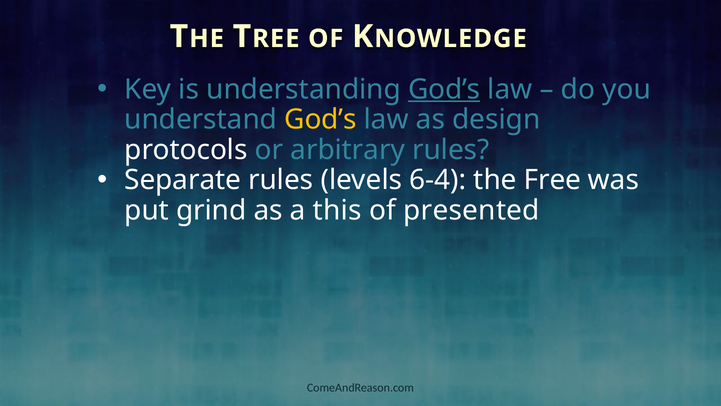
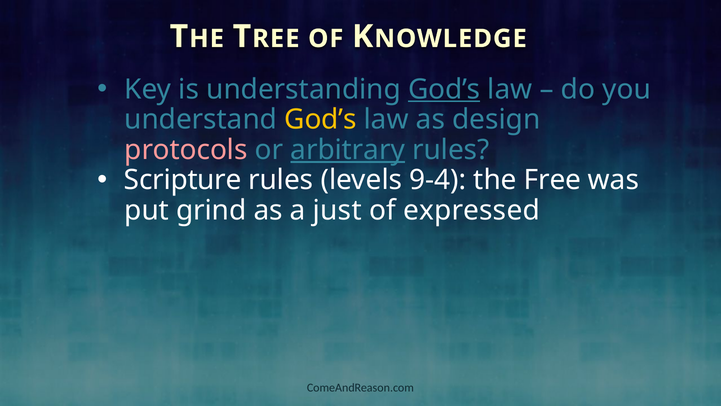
protocols colour: white -> pink (186, 150)
arbitrary underline: none -> present (348, 150)
Separate: Separate -> Scripture (183, 180)
6-4: 6-4 -> 9-4 (438, 180)
this: this -> just (337, 210)
presented: presented -> expressed (472, 210)
